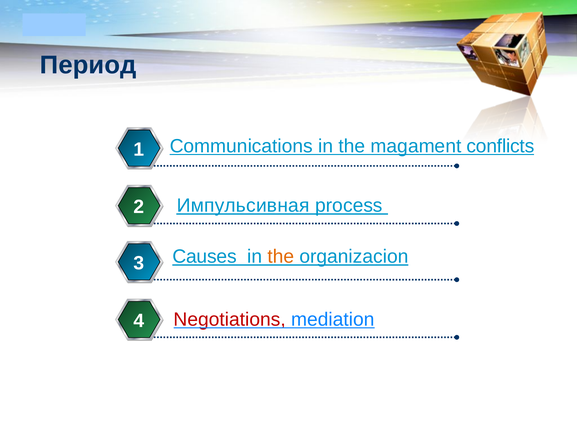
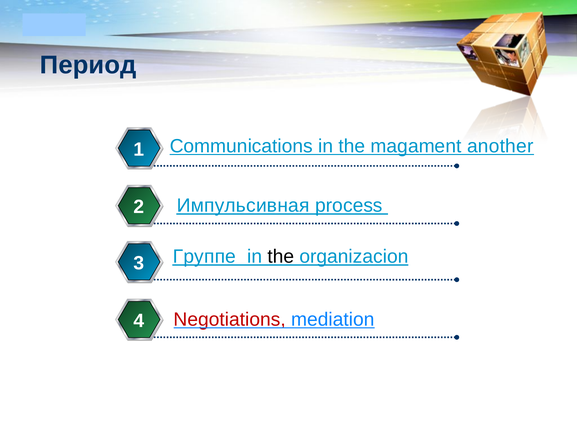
conflicts: conflicts -> another (500, 146)
Causes: Causes -> Группе (204, 257)
the colour: orange -> black (281, 257)
